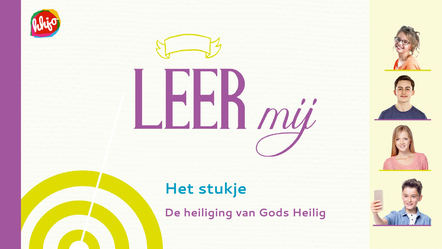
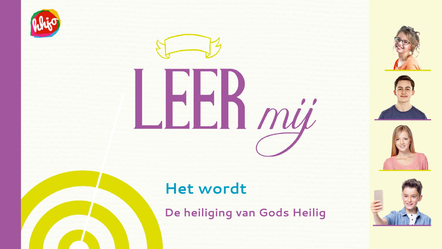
stukje: stukje -> wordt (222, 188)
